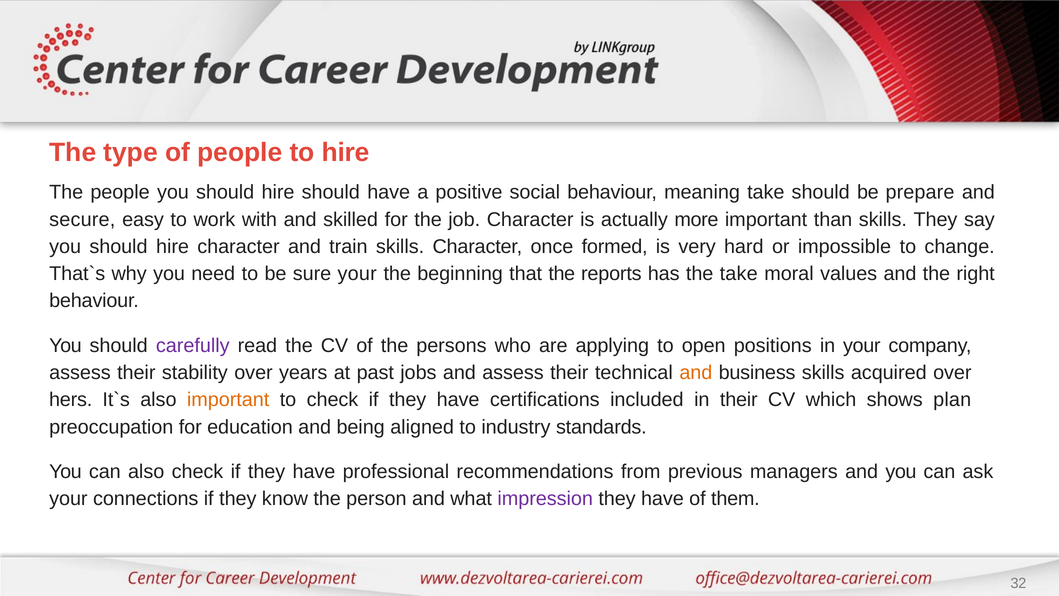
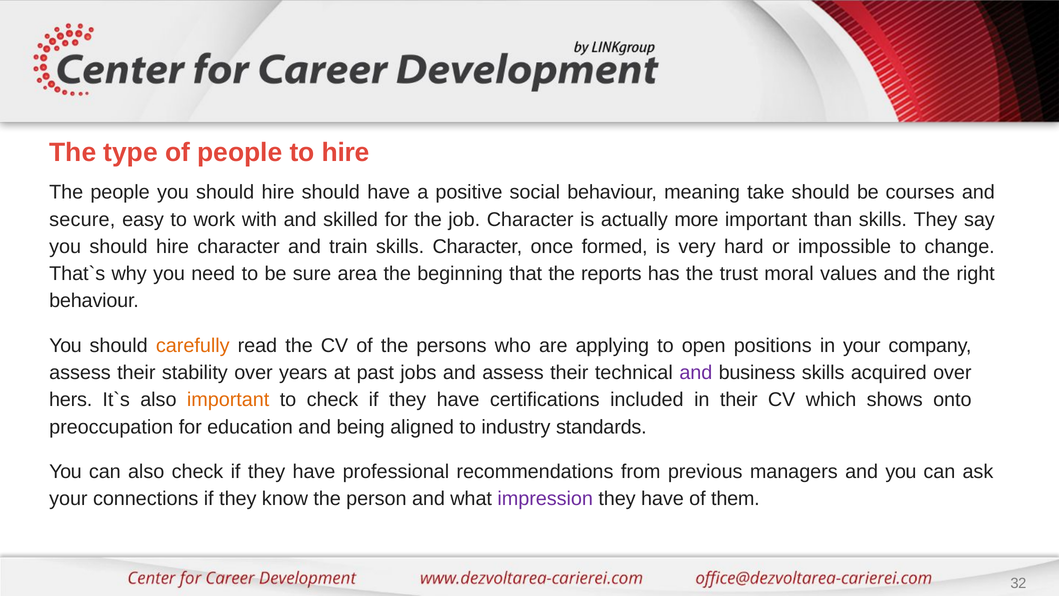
prepare: prepare -> courses (920, 192)
sure your: your -> area (357, 274)
the take: take -> trust (739, 274)
carefully colour: purple -> orange (193, 345)
and colour: orange -> purple (696, 373)
plan: plan -> onto (952, 400)
